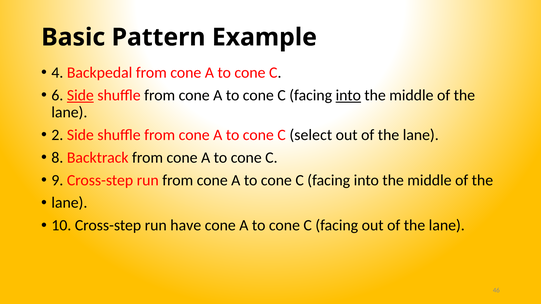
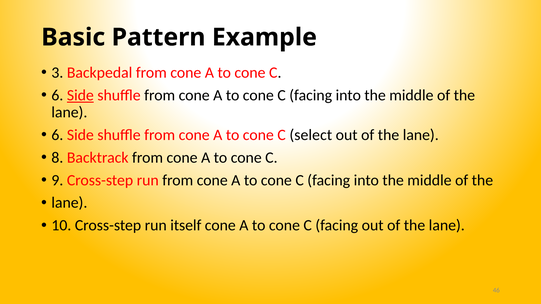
4: 4 -> 3 (57, 73)
into underline: present -> none (348, 95)
2: 2 -> 6 (57, 135)
have: have -> itself (186, 226)
